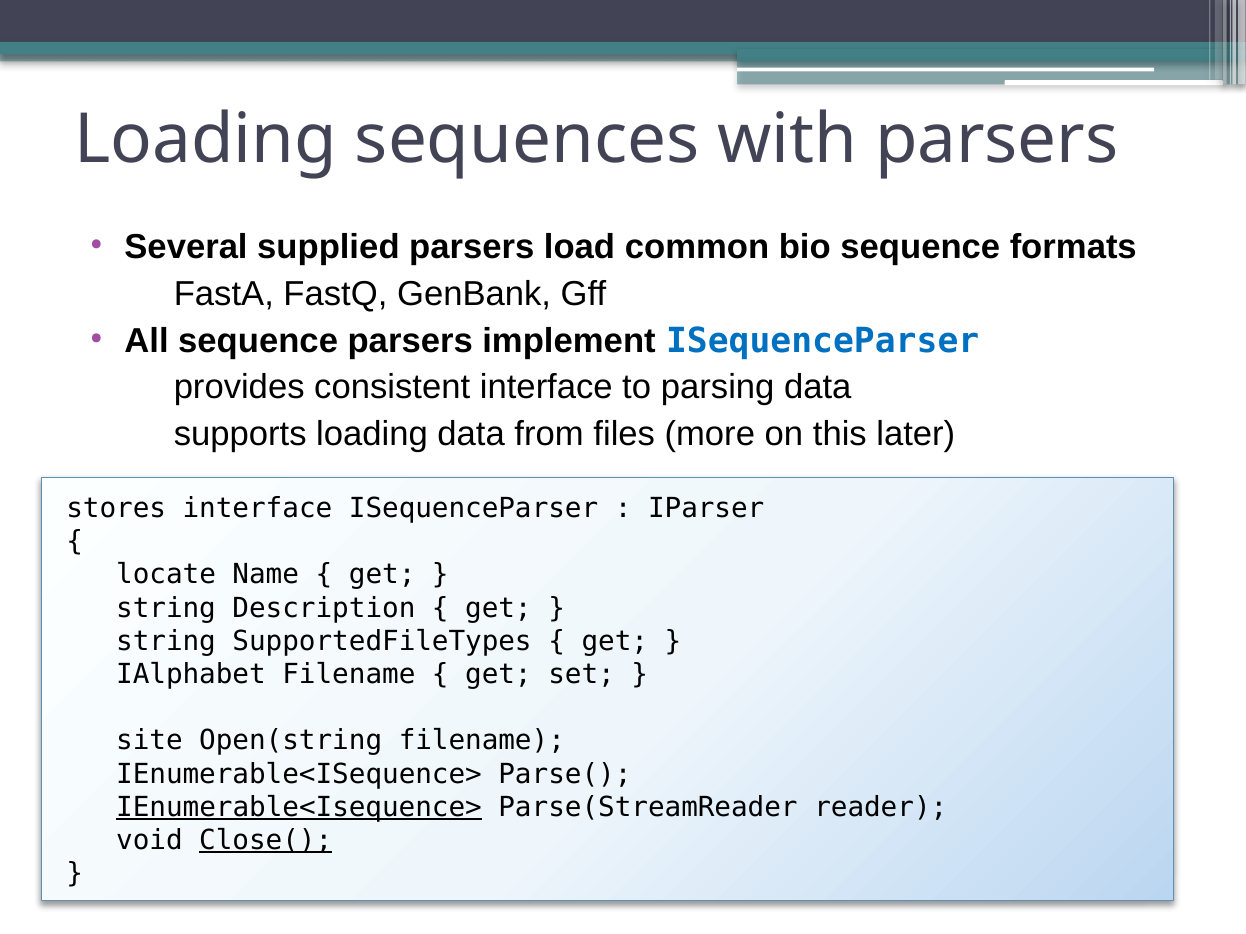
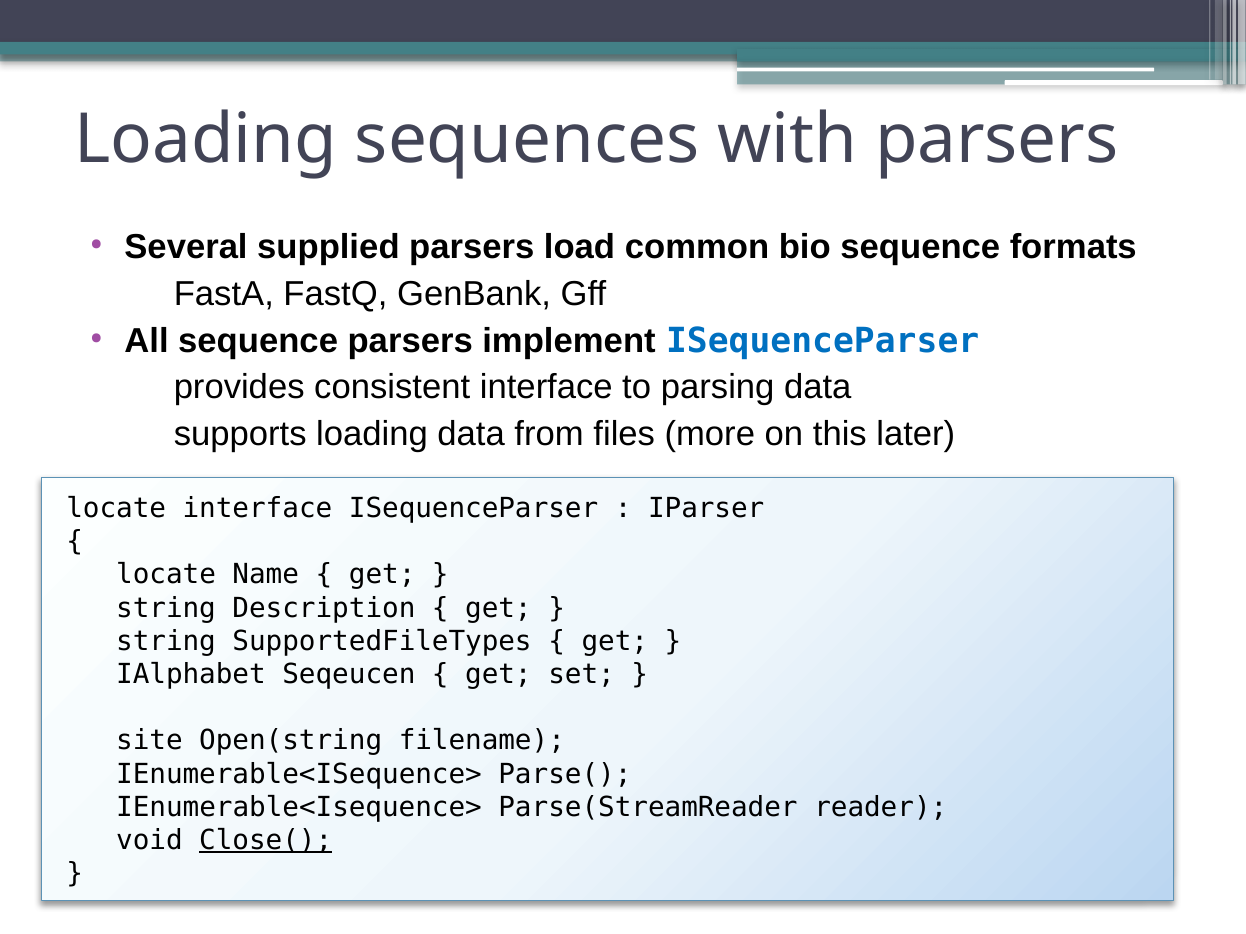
stores: stores -> locate (116, 509)
IAlphabet Filename: Filename -> Seqeucen (349, 675)
IEnumerable<Isequence> underline: present -> none (299, 808)
